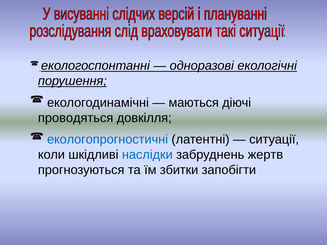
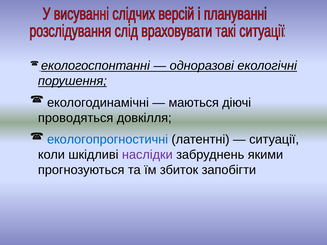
наслідки colour: blue -> purple (147, 155)
жертв: жертв -> якими (265, 155)
збитки: збитки -> збиток (179, 170)
